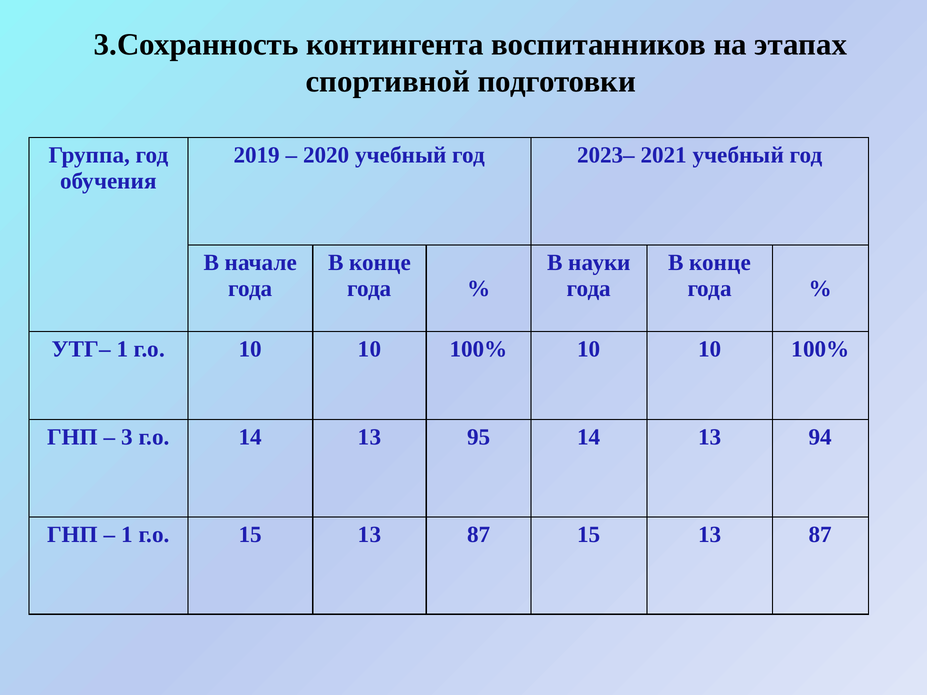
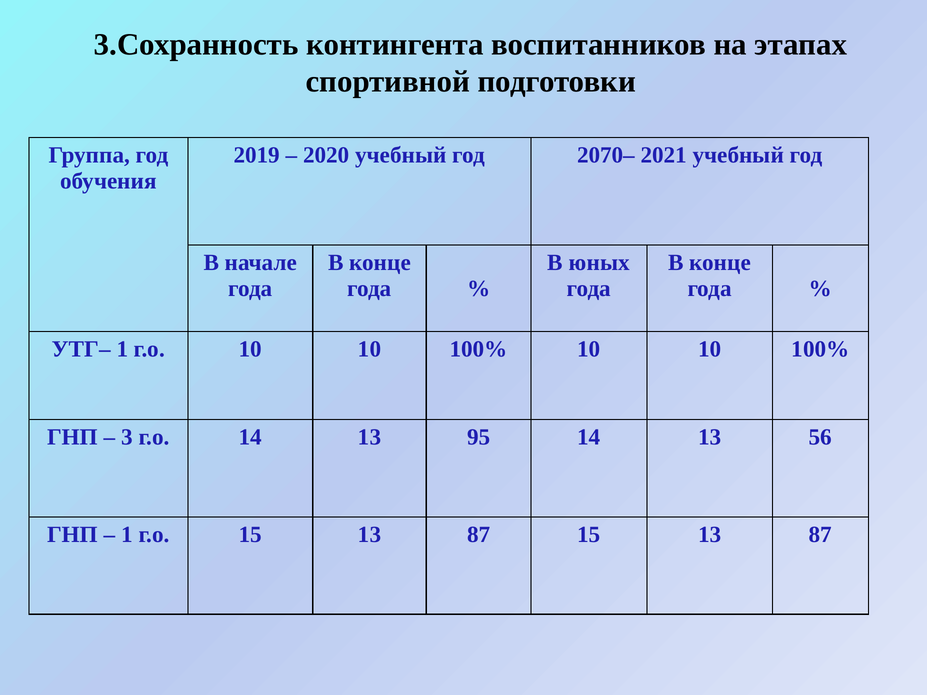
2023–: 2023– -> 2070– (606, 155)
науки: науки -> юных (599, 263)
94: 94 -> 56 (820, 437)
